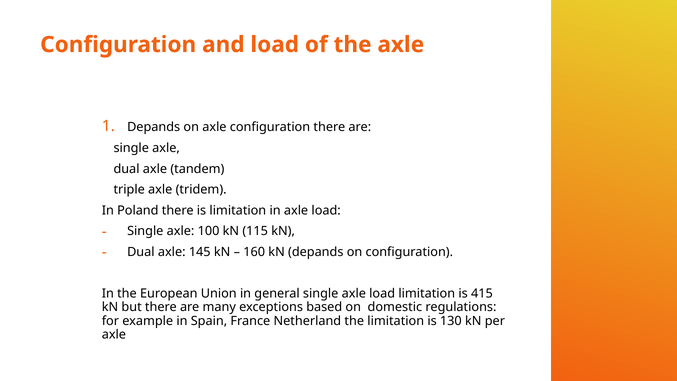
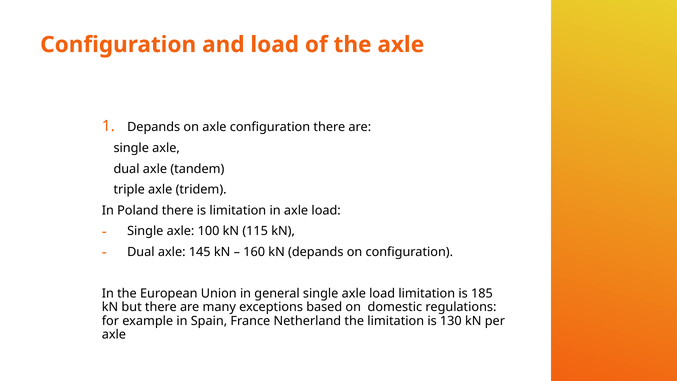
415: 415 -> 185 (482, 293)
